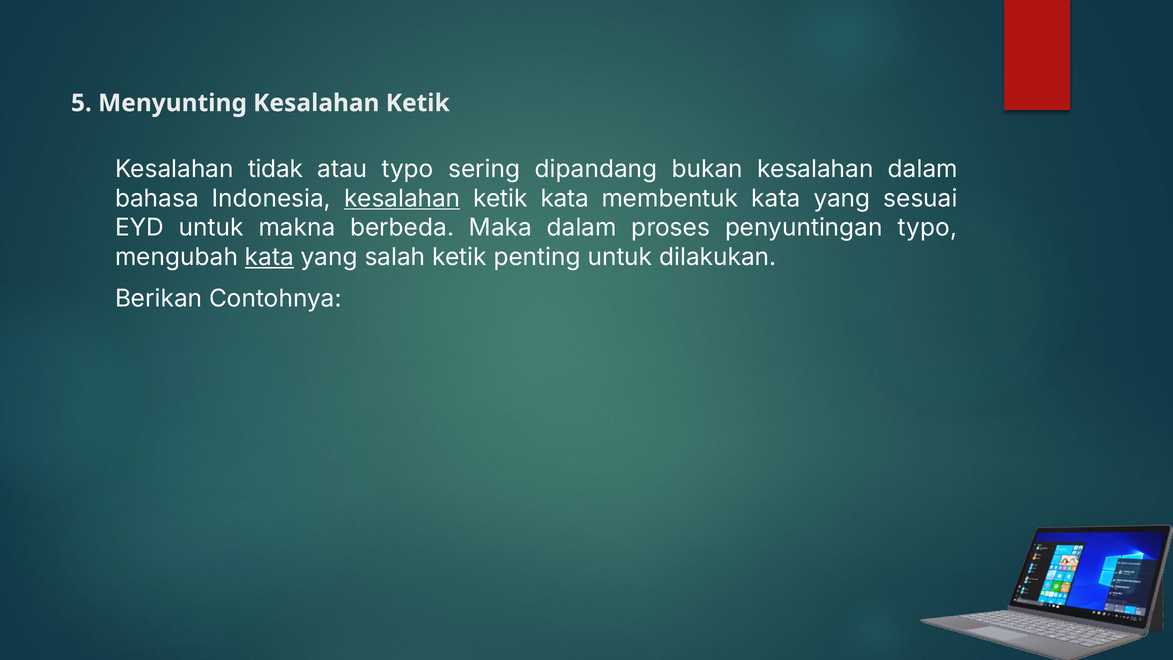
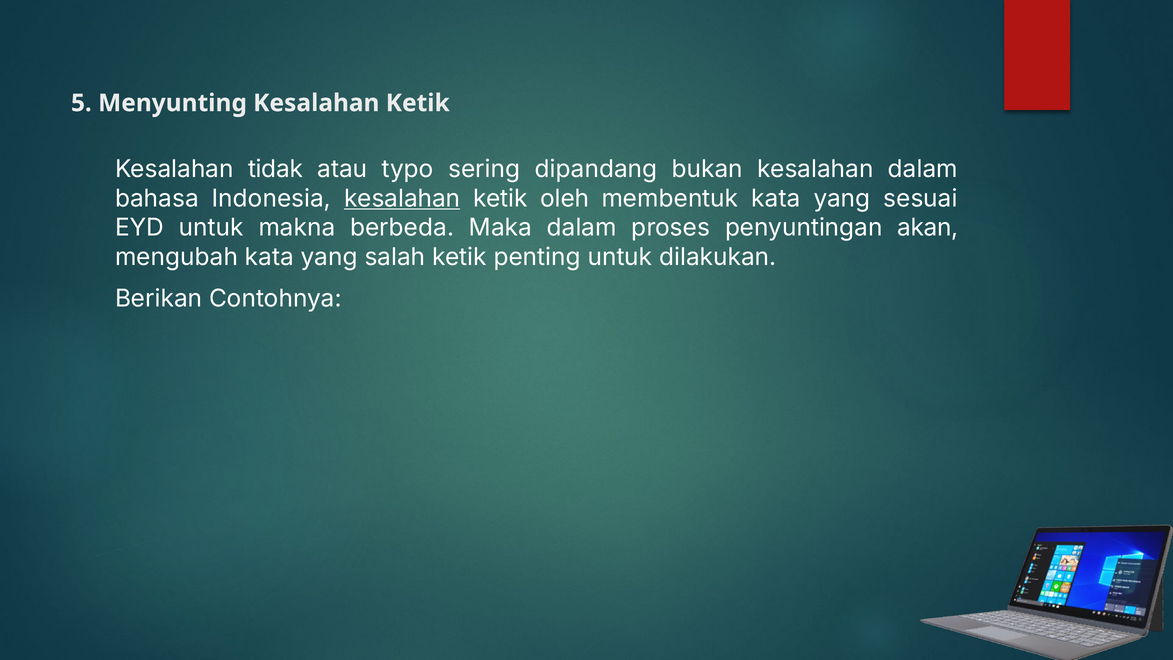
ketik kata: kata -> oleh (565, 198)
penyuntingan typo: typo -> akan (928, 228)
kata underline: present -> none (269, 257)
